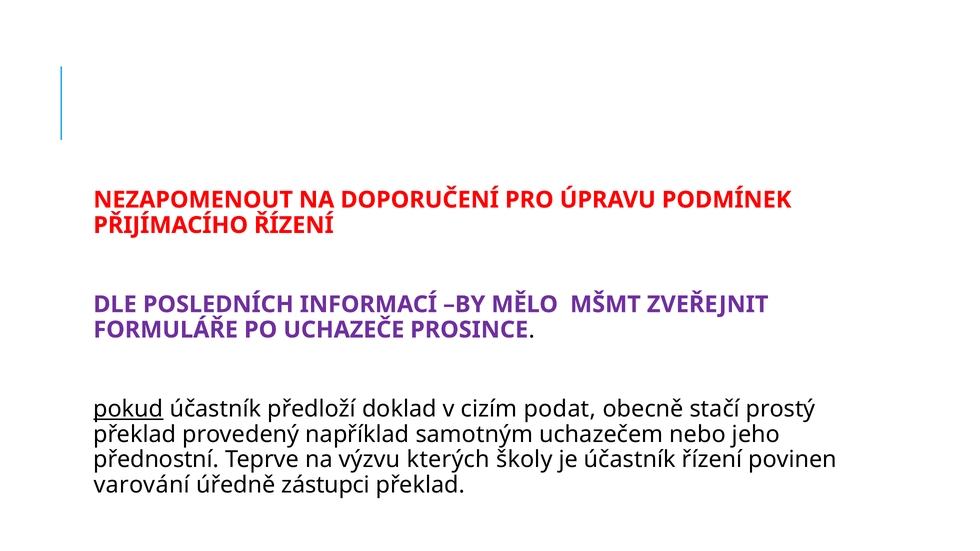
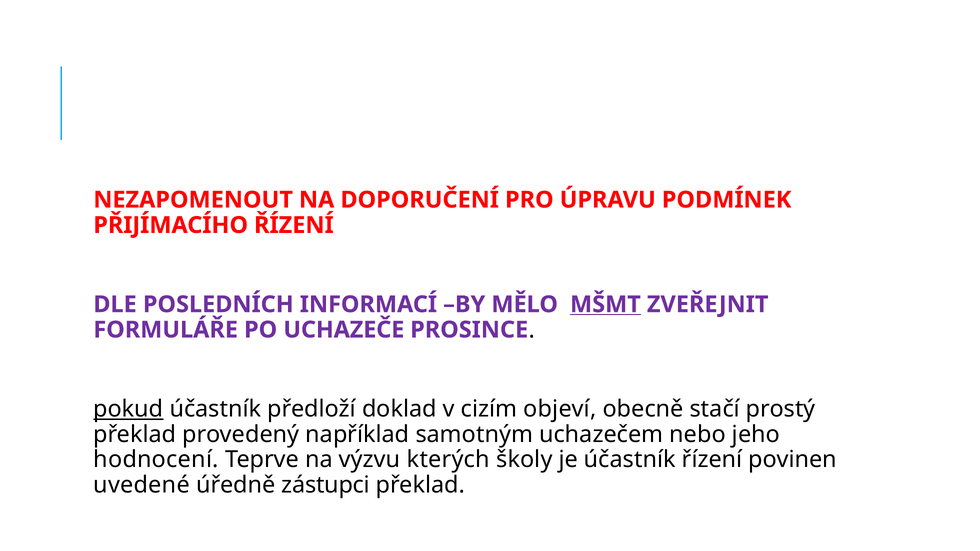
MŠMT underline: none -> present (605, 305)
podat: podat -> objeví (560, 409)
přednostní: přednostní -> hodnocení (156, 460)
varování: varování -> uvedené (142, 485)
